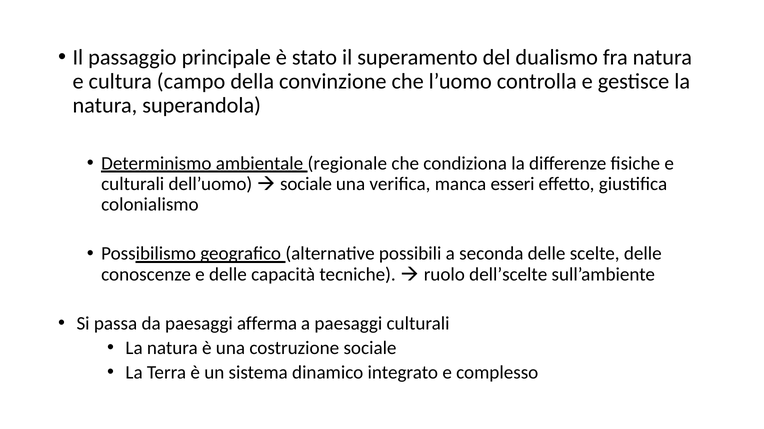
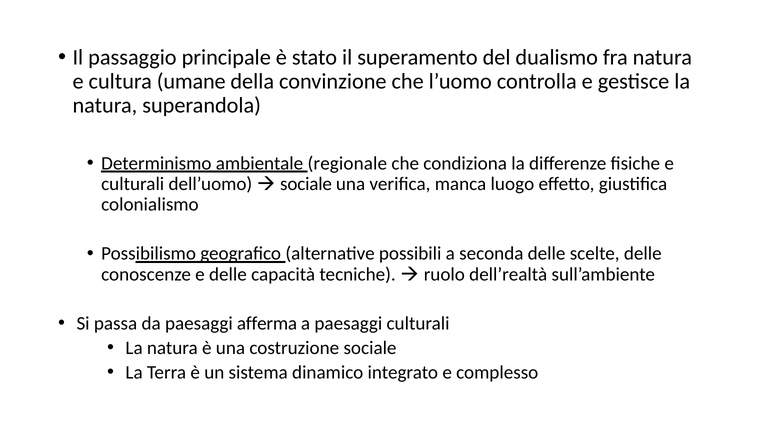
campo: campo -> umane (191, 81)
esseri: esseri -> luogo (512, 184)
dell’scelte: dell’scelte -> dell’realtà (508, 275)
